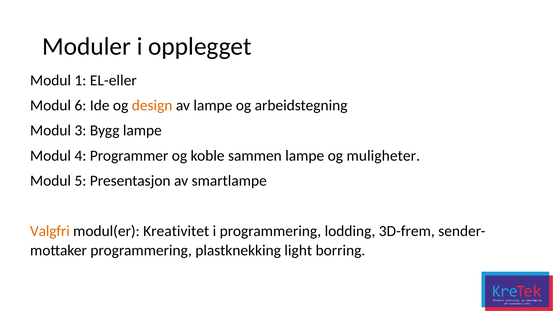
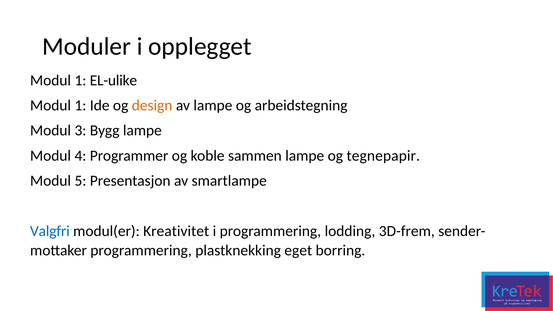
EL-eller: EL-eller -> EL-ulike (113, 80)
6: 6 -> 1 (80, 105)
muligheter: muligheter -> tegnepapir (383, 156)
Valgfri colour: orange -> blue (50, 231)
light: light -> eget (298, 250)
